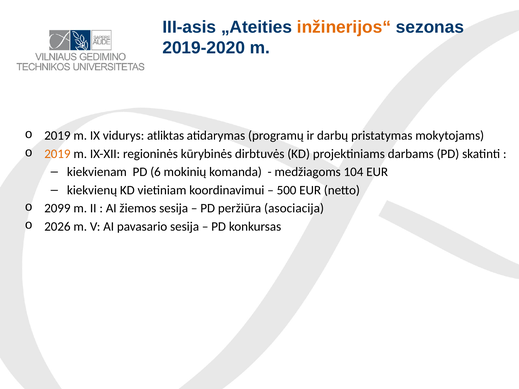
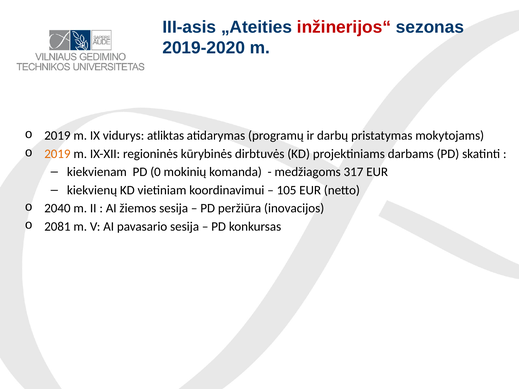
inžinerijos“ colour: orange -> red (344, 27)
6: 6 -> 0 (155, 172)
104: 104 -> 317 (353, 172)
500: 500 -> 105 (287, 190)
2099: 2099 -> 2040 (57, 208)
asociacija: asociacija -> inovacijos (294, 208)
2026: 2026 -> 2081 (57, 227)
